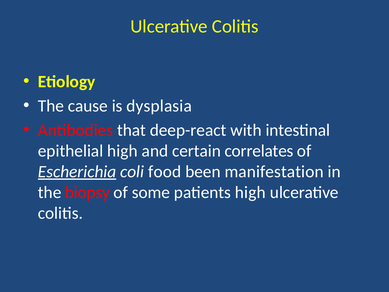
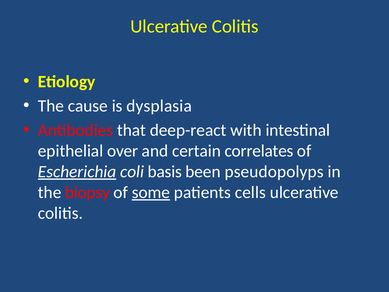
epithelial high: high -> over (123, 151)
food: food -> basis (165, 172)
manifestation: manifestation -> pseudopolyps (274, 172)
some underline: none -> present (151, 192)
patients high: high -> cells (250, 192)
